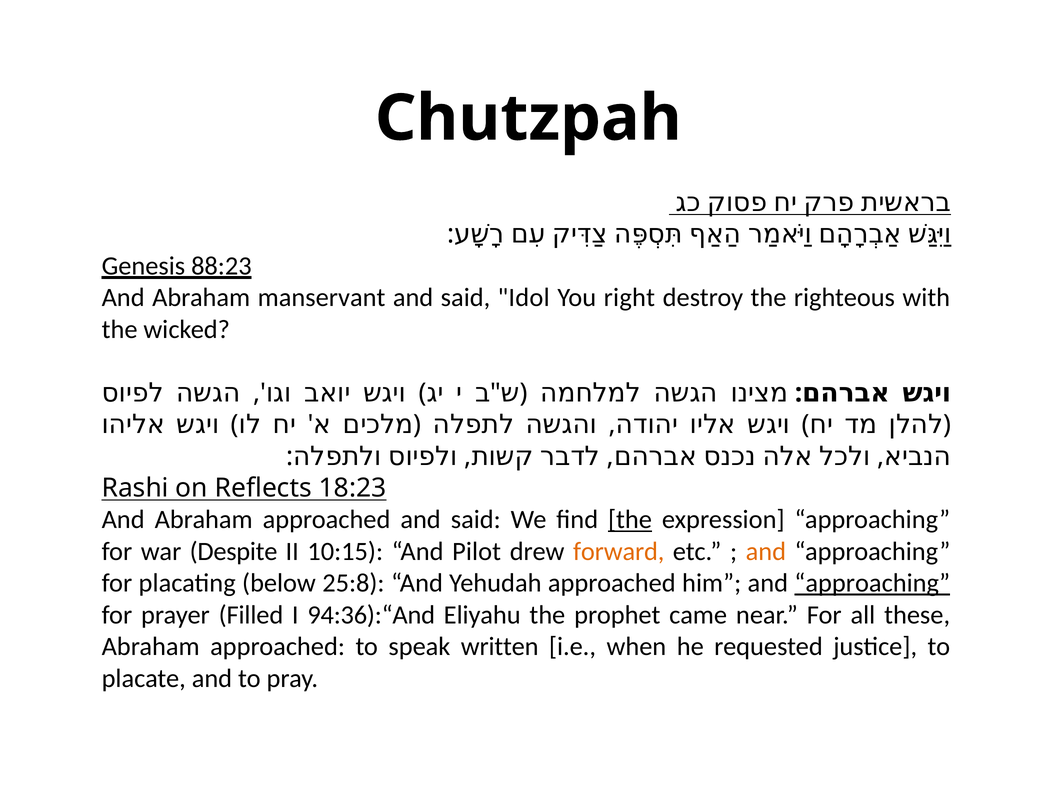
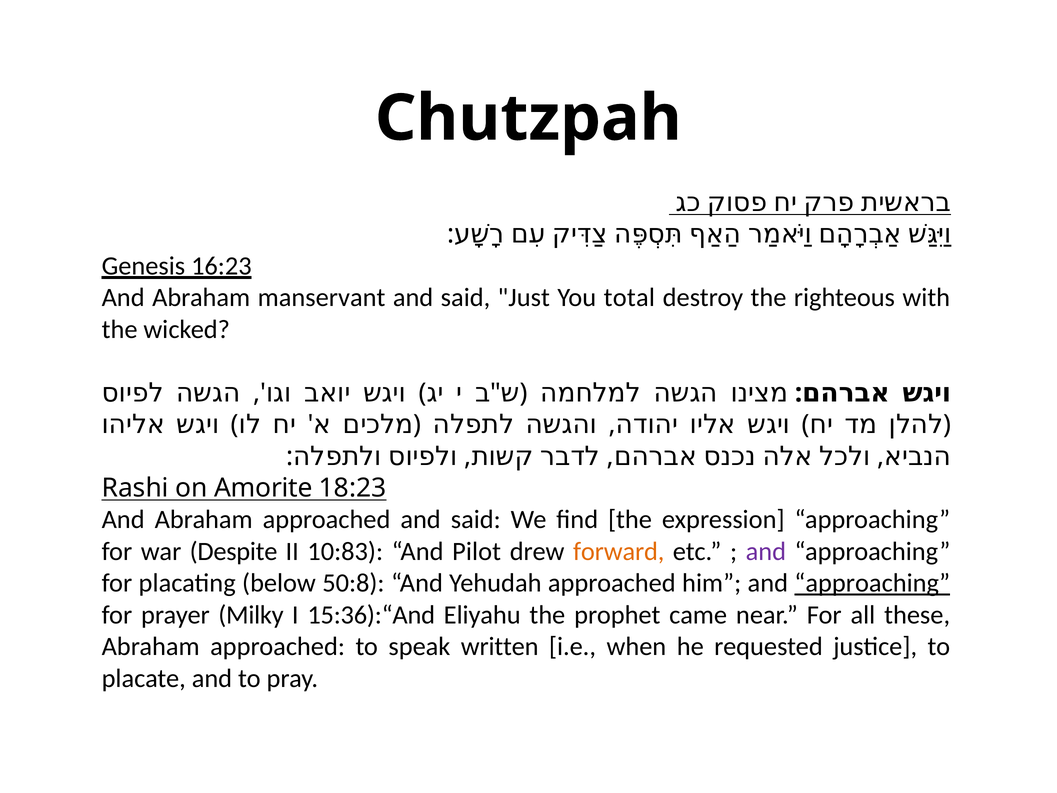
88:23: 88:23 -> 16:23 (221, 266)
Idol: Idol -> Just (524, 298)
right: right -> total (629, 298)
Reflects: Reflects -> Amorite (263, 488)
the underline: present -> none (630, 520)
10:15: 10:15 -> 10:83 (345, 551)
and colour: orange -> purple (766, 551)
25:8: 25:8 -> 50:8 (353, 583)
Filled: Filled -> Milky (251, 615)
94:36):“And: 94:36):“And -> 15:36):“And (371, 615)
